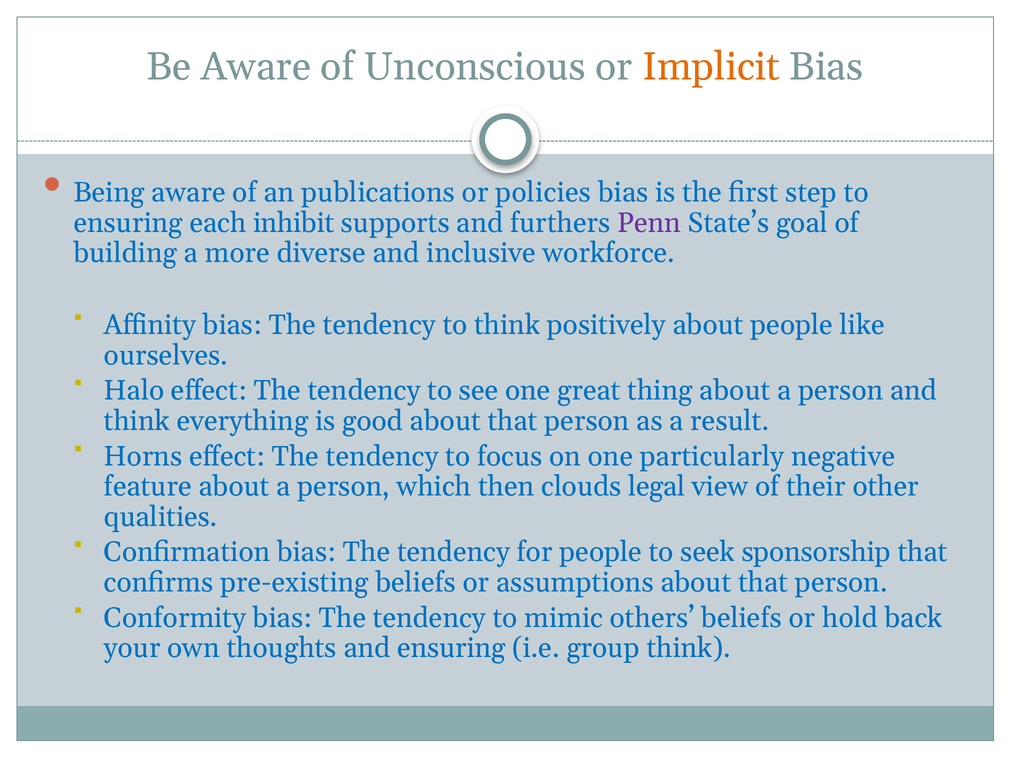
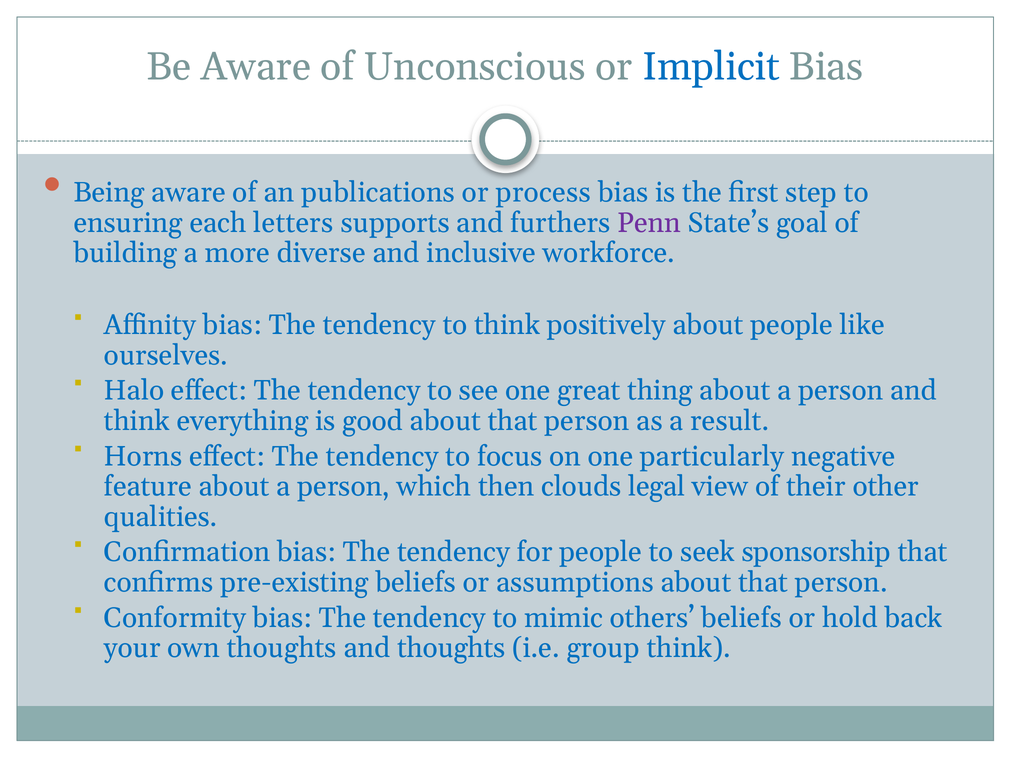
Implicit colour: orange -> blue (711, 67)
policies: policies -> process (543, 193)
inhibit: inhibit -> letters (293, 223)
and ensuring: ensuring -> thoughts (451, 648)
